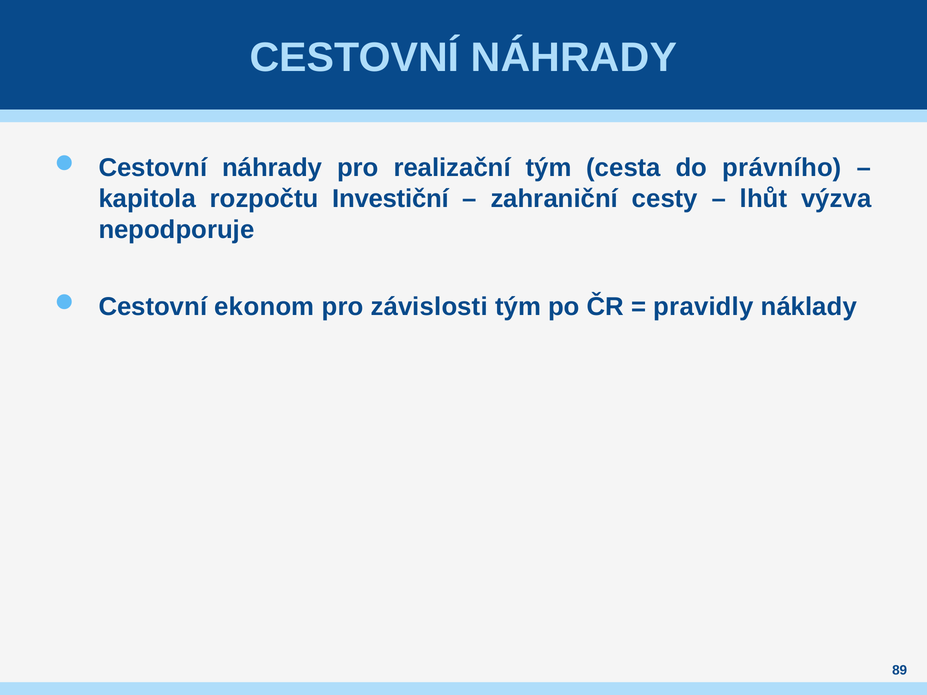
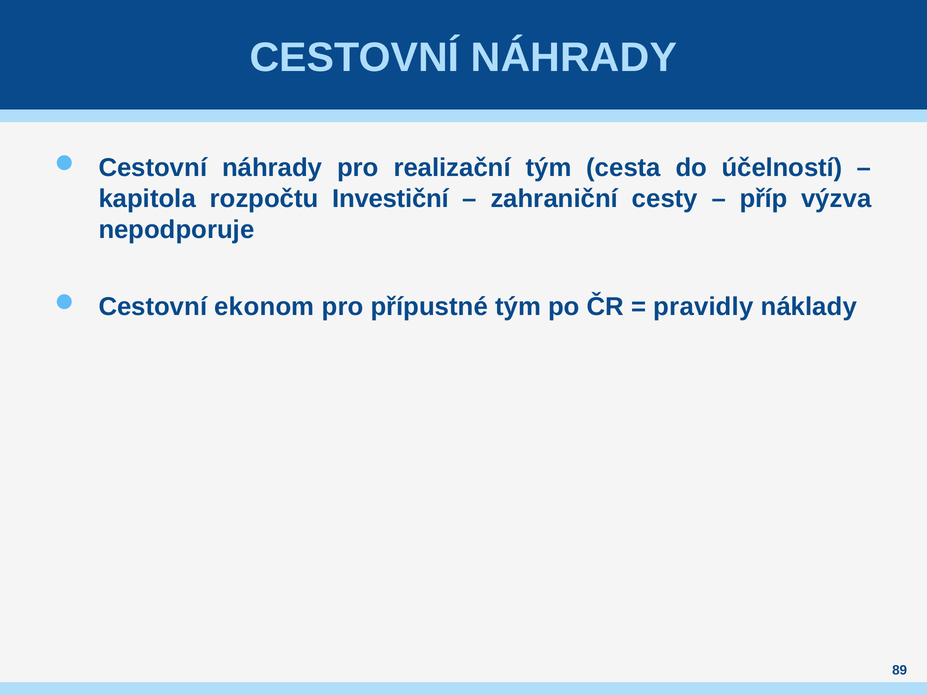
právního: právního -> účelností (782, 168)
lhůt: lhůt -> příp (764, 199)
závislosti: závislosti -> přípustné (429, 307)
